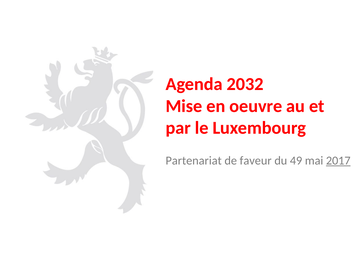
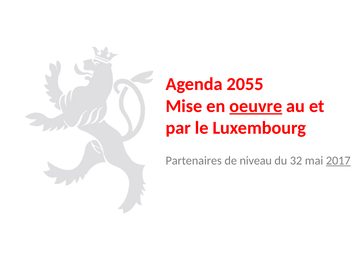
2032: 2032 -> 2055 (245, 84)
oeuvre underline: none -> present (256, 106)
Partenariat: Partenariat -> Partenaires (194, 161)
faveur: faveur -> niveau (256, 161)
49: 49 -> 32 (296, 161)
